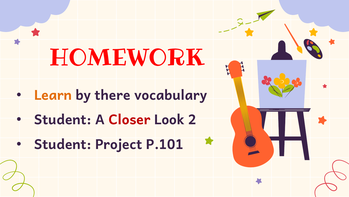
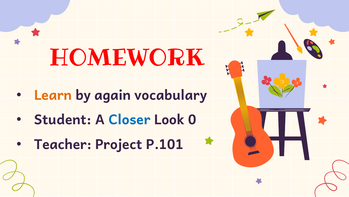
there: there -> again (113, 95)
Closer colour: red -> blue (129, 120)
2: 2 -> 0 (192, 120)
Student: Student -> Teacher (63, 144)
